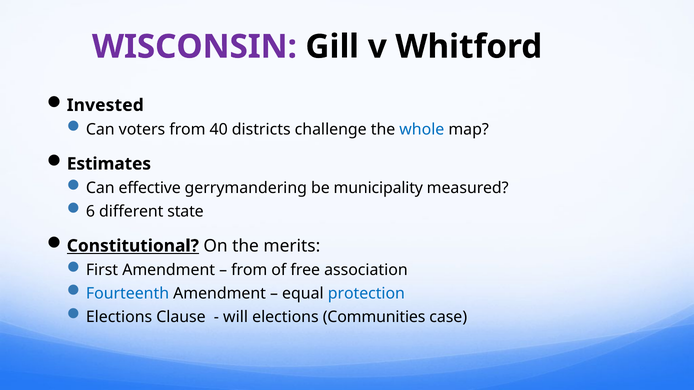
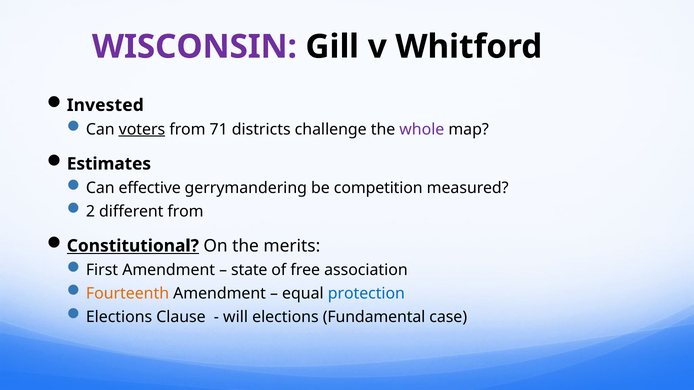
voters underline: none -> present (142, 129)
40: 40 -> 71 (219, 129)
whole colour: blue -> purple (422, 129)
municipality: municipality -> competition (378, 188)
6: 6 -> 2 (90, 212)
different state: state -> from (186, 212)
from: from -> state (249, 270)
Fourteenth colour: blue -> orange (128, 294)
Communities: Communities -> Fundamental (374, 317)
